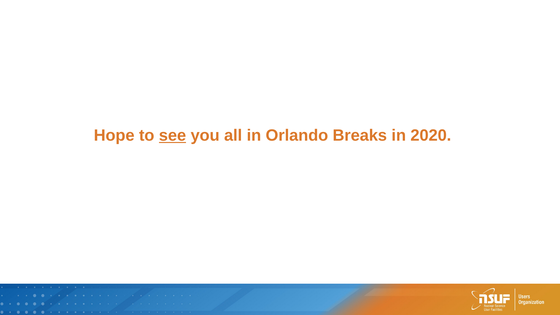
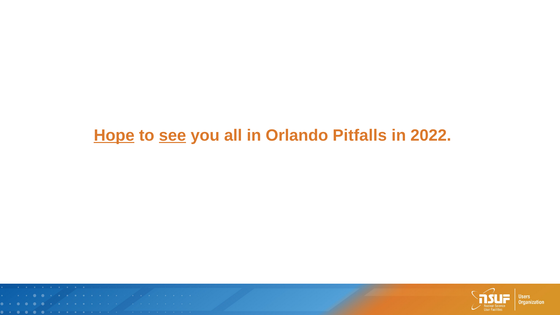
Hope underline: none -> present (114, 135)
Breaks: Breaks -> Pitfalls (360, 135)
2020: 2020 -> 2022 (431, 135)
